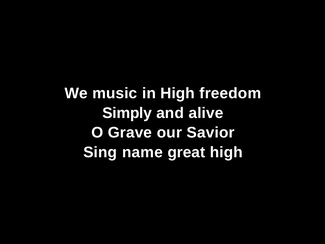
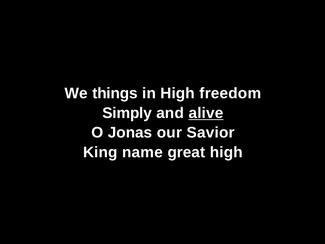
music: music -> things (115, 93)
alive underline: none -> present (206, 113)
Grave: Grave -> Jonas (130, 133)
Sing: Sing -> King (100, 152)
